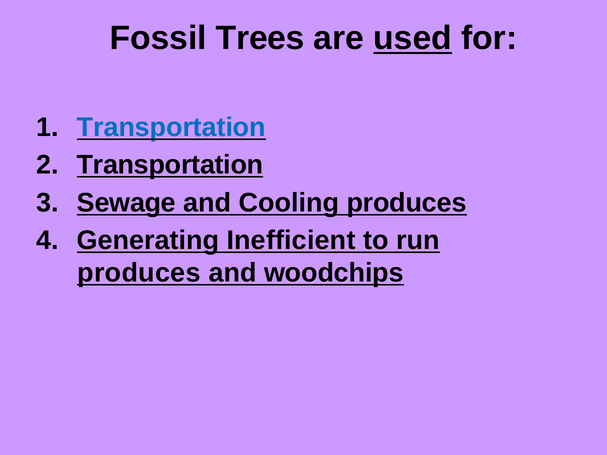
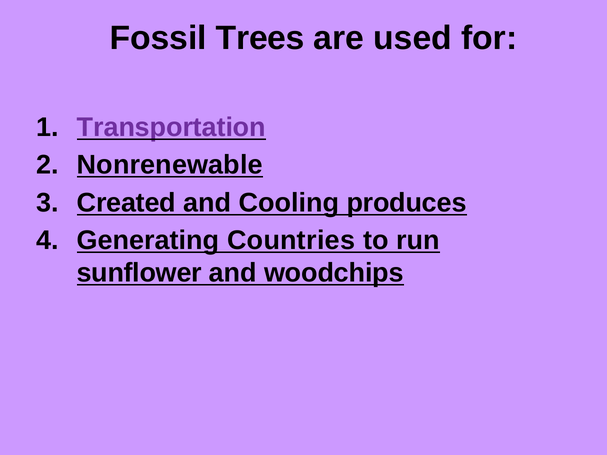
used underline: present -> none (413, 38)
Transportation colour: blue -> purple (171, 127)
Transportation: Transportation -> Nonrenewable (170, 165)
Sewage: Sewage -> Created (126, 203)
Inefficient: Inefficient -> Countries (291, 241)
produces: produces -> sunflower (139, 273)
